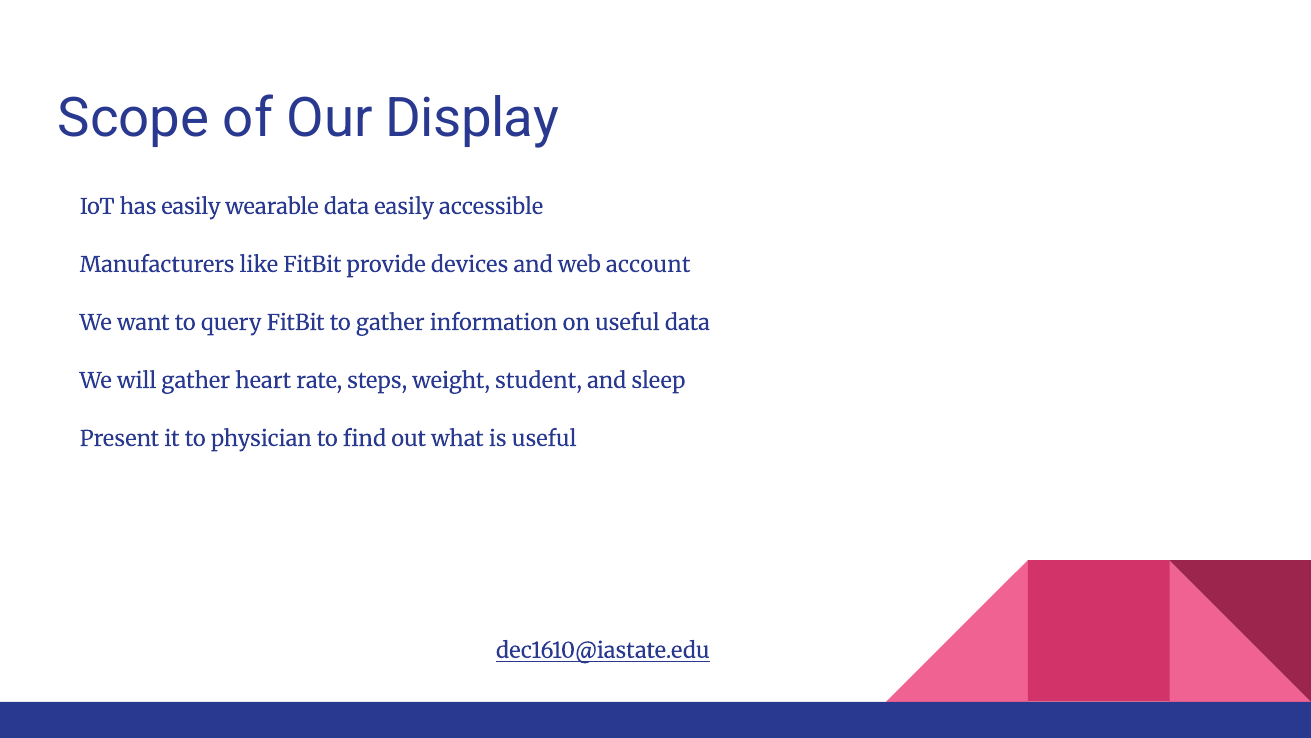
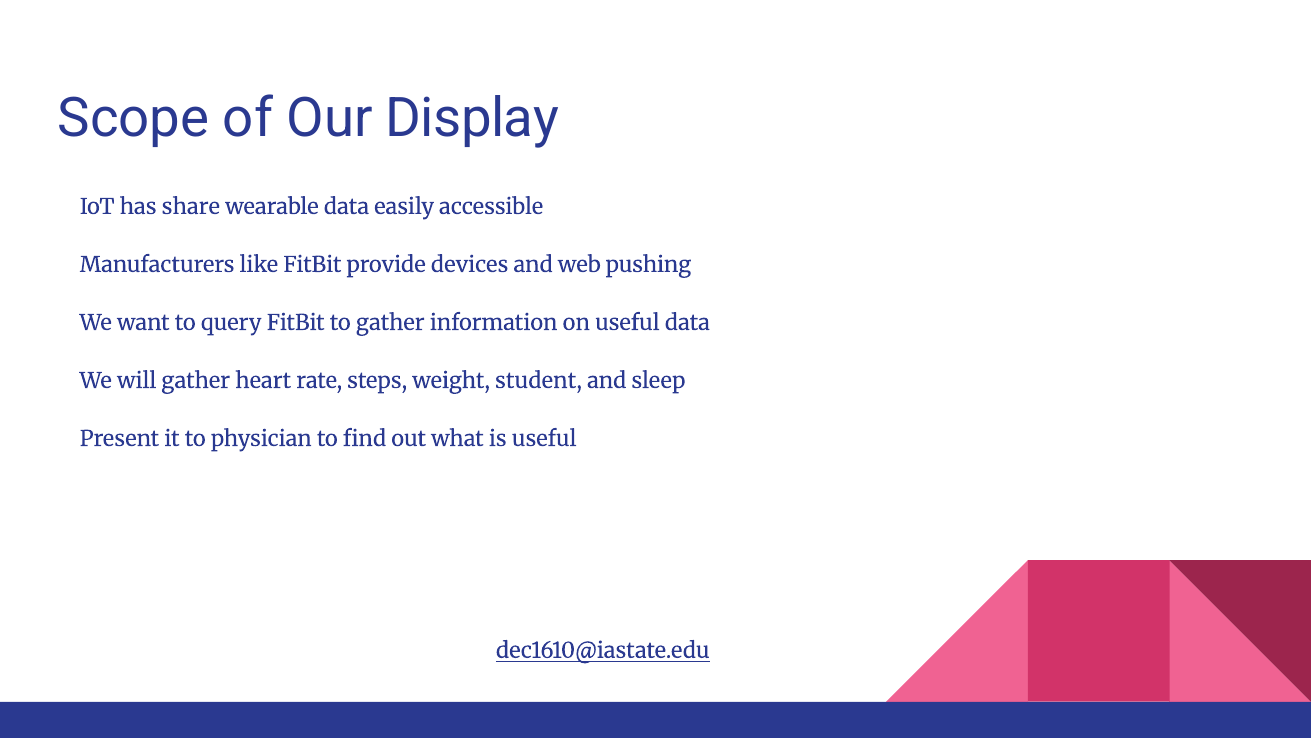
has easily: easily -> share (191, 207)
account: account -> pushing (648, 265)
